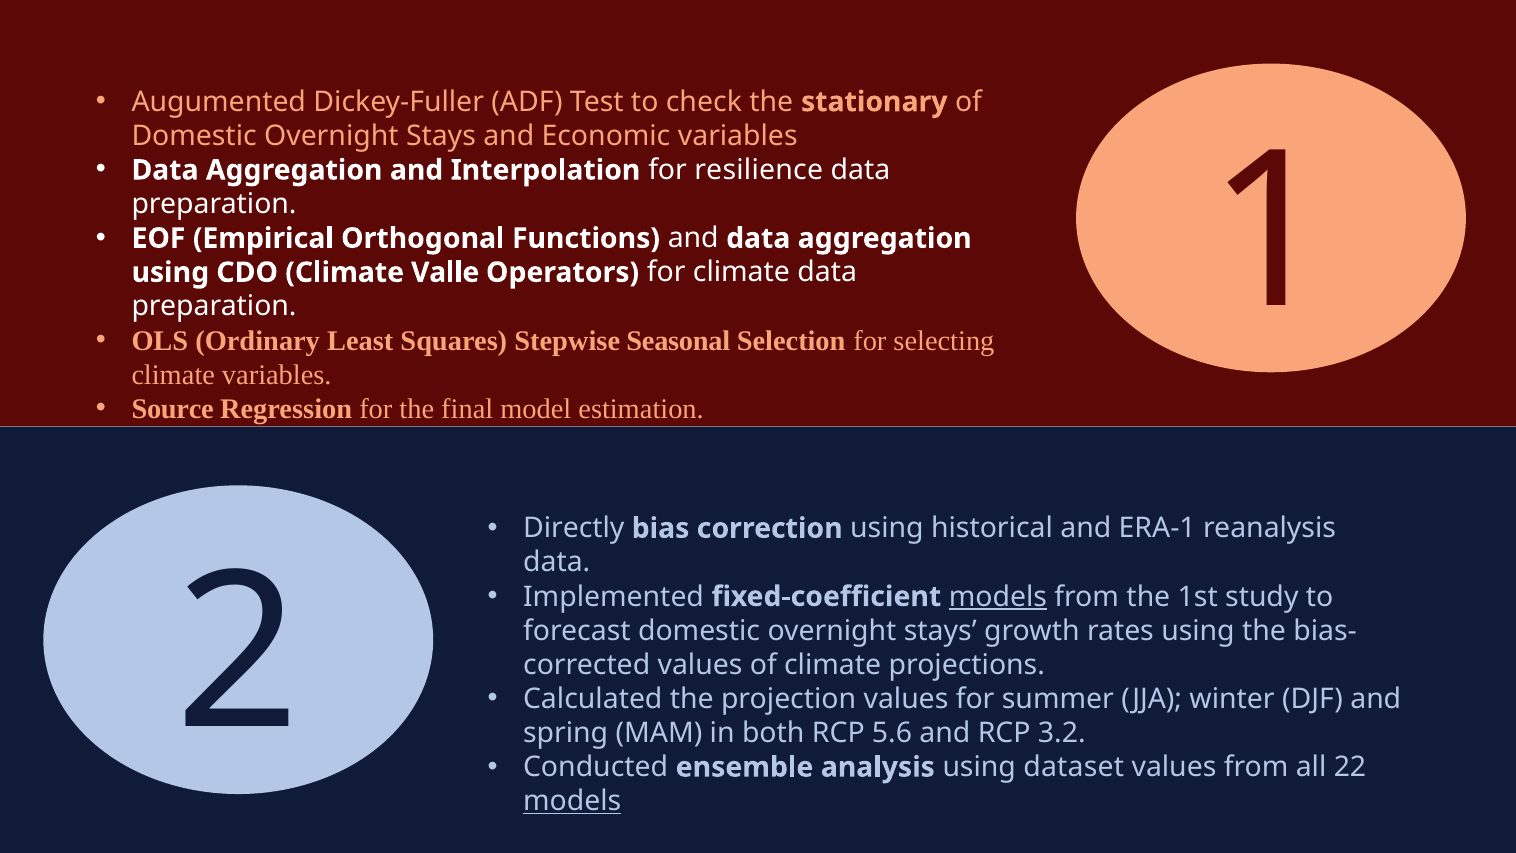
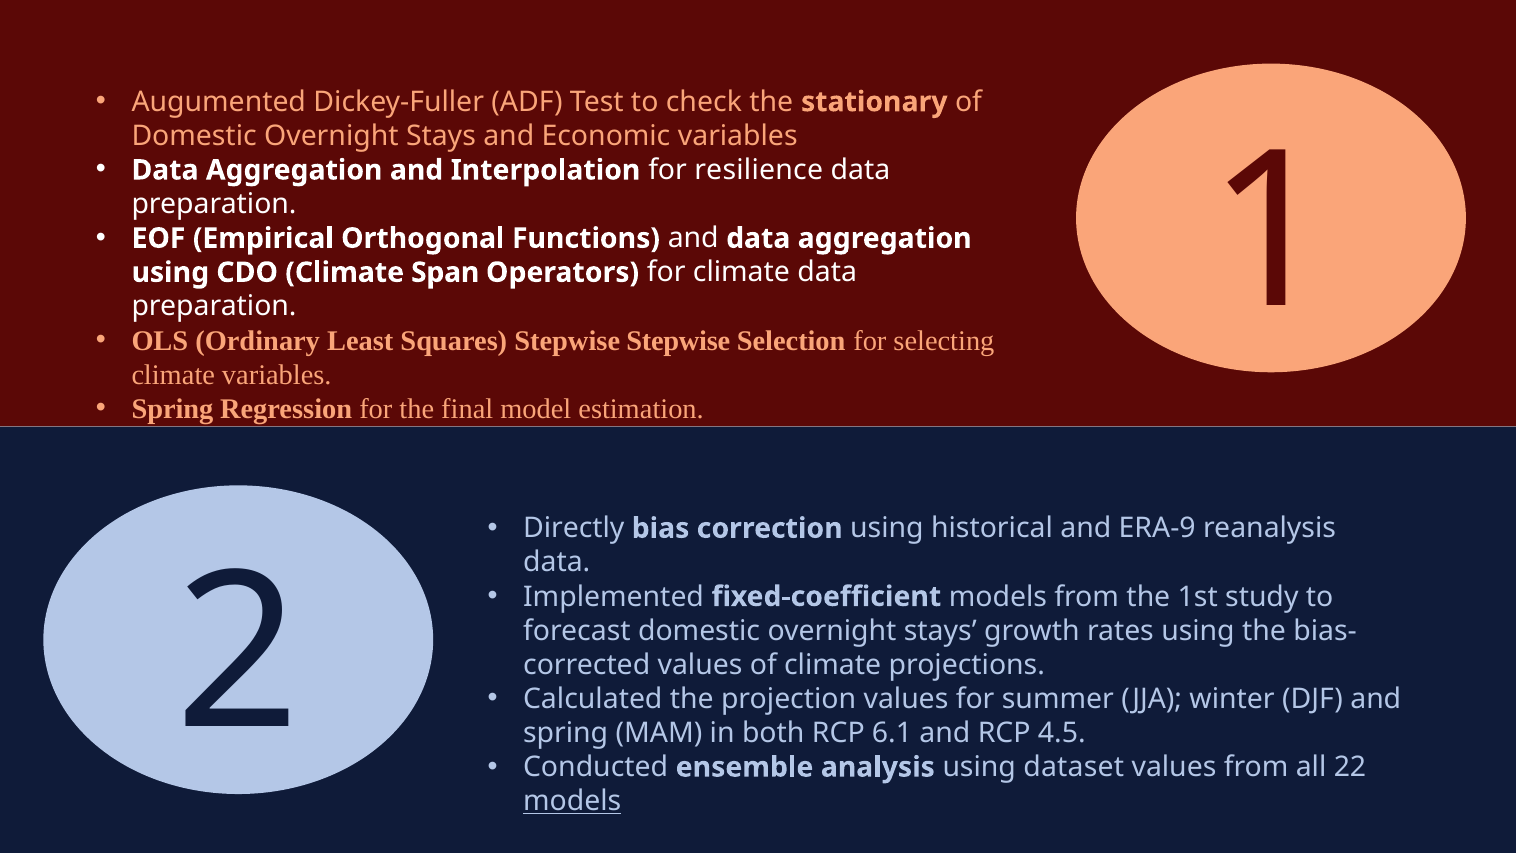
Valle: Valle -> Span (445, 272)
Stepwise Seasonal: Seasonal -> Stepwise (678, 341)
Source: Source -> Spring (172, 409)
ERA-1: ERA-1 -> ERA-9 (1157, 528)
models underline: present -> none (998, 596)
5.6: 5.6 -> 6.1 (892, 733)
3.2: 3.2 -> 4.5 (1062, 733)
